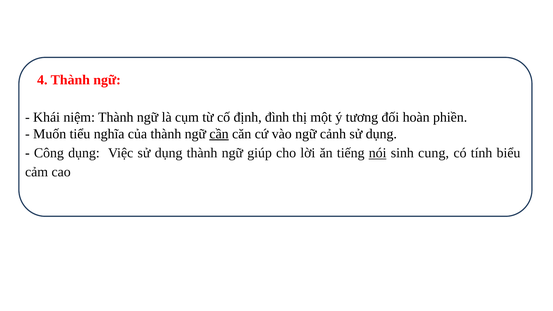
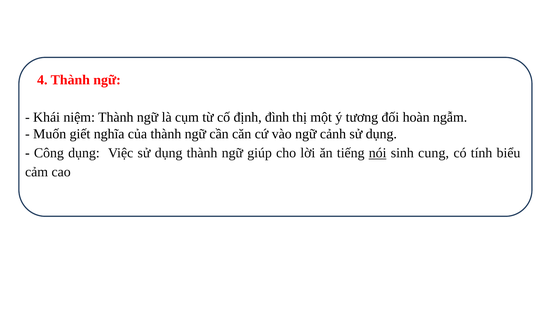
phiền: phiền -> ngẫm (450, 117)
tiểu: tiểu -> giết (80, 134)
cần underline: present -> none (219, 134)
